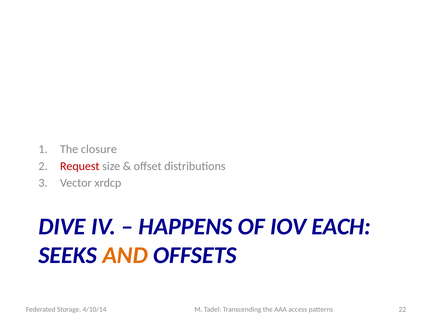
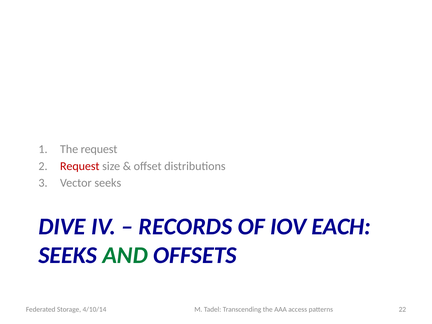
The closure: closure -> request (99, 149)
Vector xrdcp: xrdcp -> seeks (108, 183)
HAPPENS: HAPPENS -> RECORDS (185, 226)
AND colour: orange -> green (125, 255)
